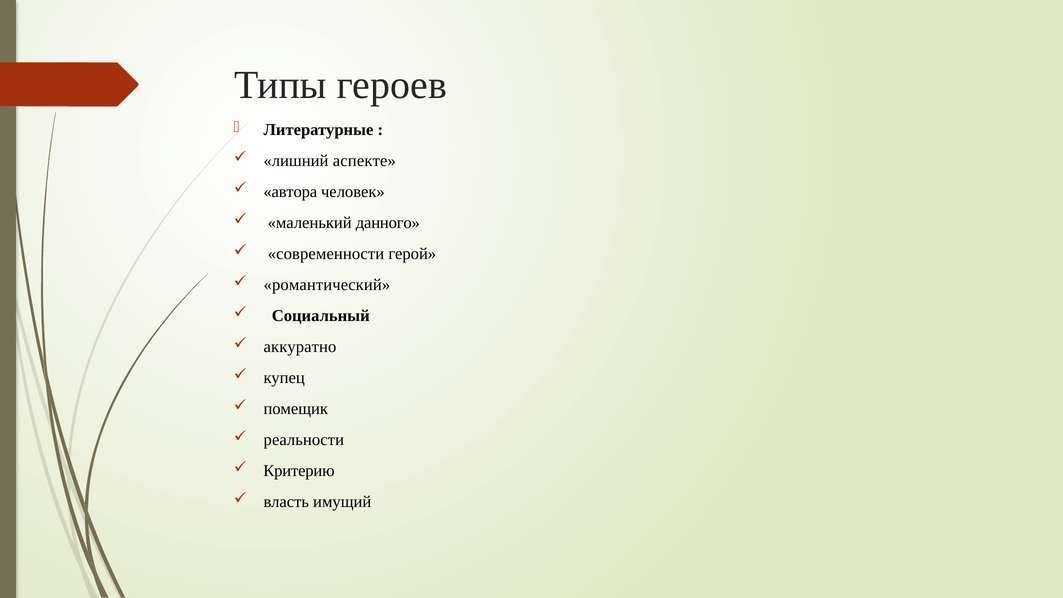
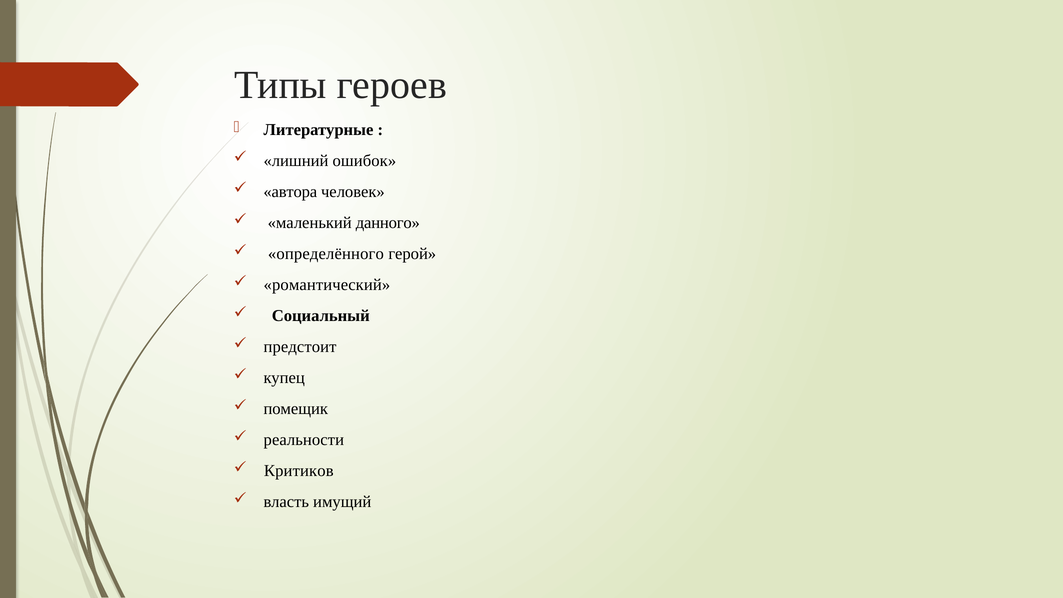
аспекте: аспекте -> ошибок (364, 161)
современности: современности -> определённого (326, 254)
аккуратно: аккуратно -> предстоит (300, 347)
Критерию: Критерию -> Критиков (299, 471)
